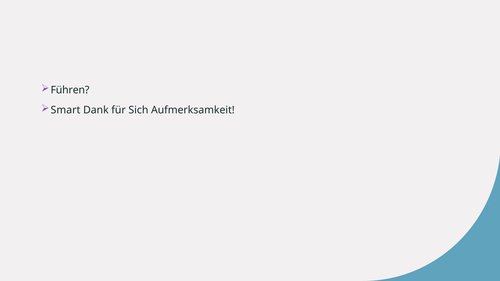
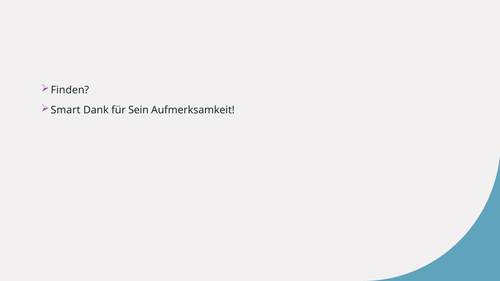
Führen: Führen -> Finden (70, 90)
Sich: Sich -> Sein (138, 110)
